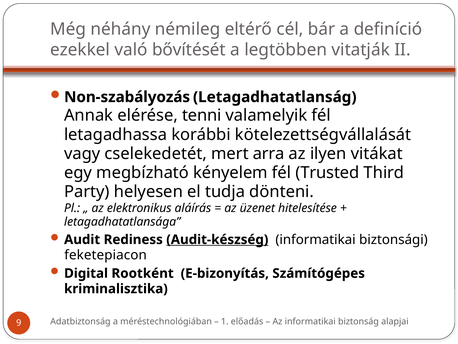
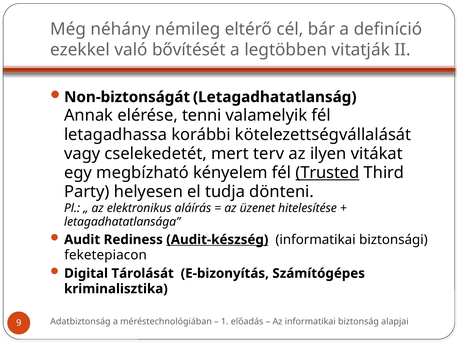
Non-szabályozás: Non-szabályozás -> Non-biztonságát (127, 97)
arra: arra -> terv (269, 153)
Trusted underline: none -> present (327, 172)
Rootként: Rootként -> Tárolását (143, 273)
